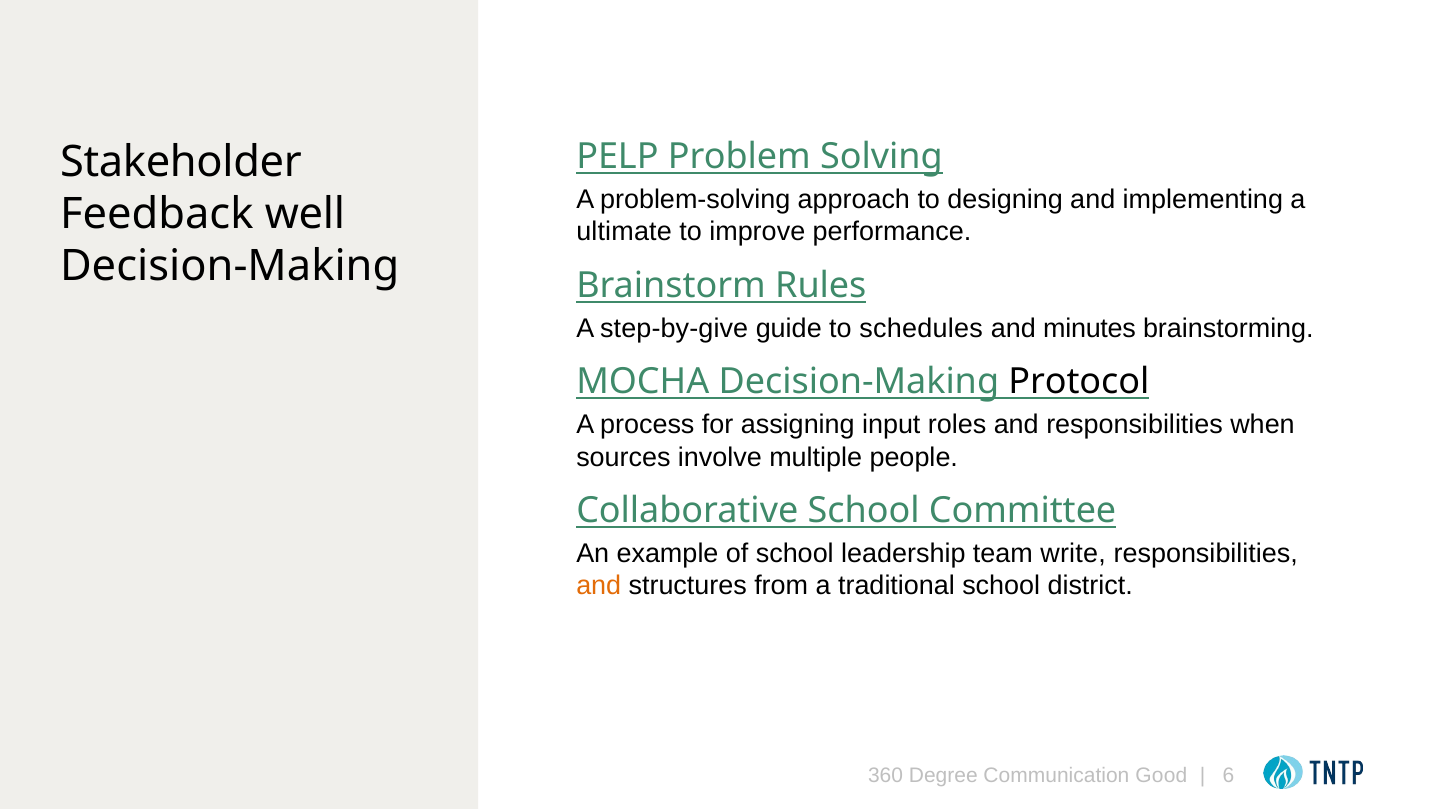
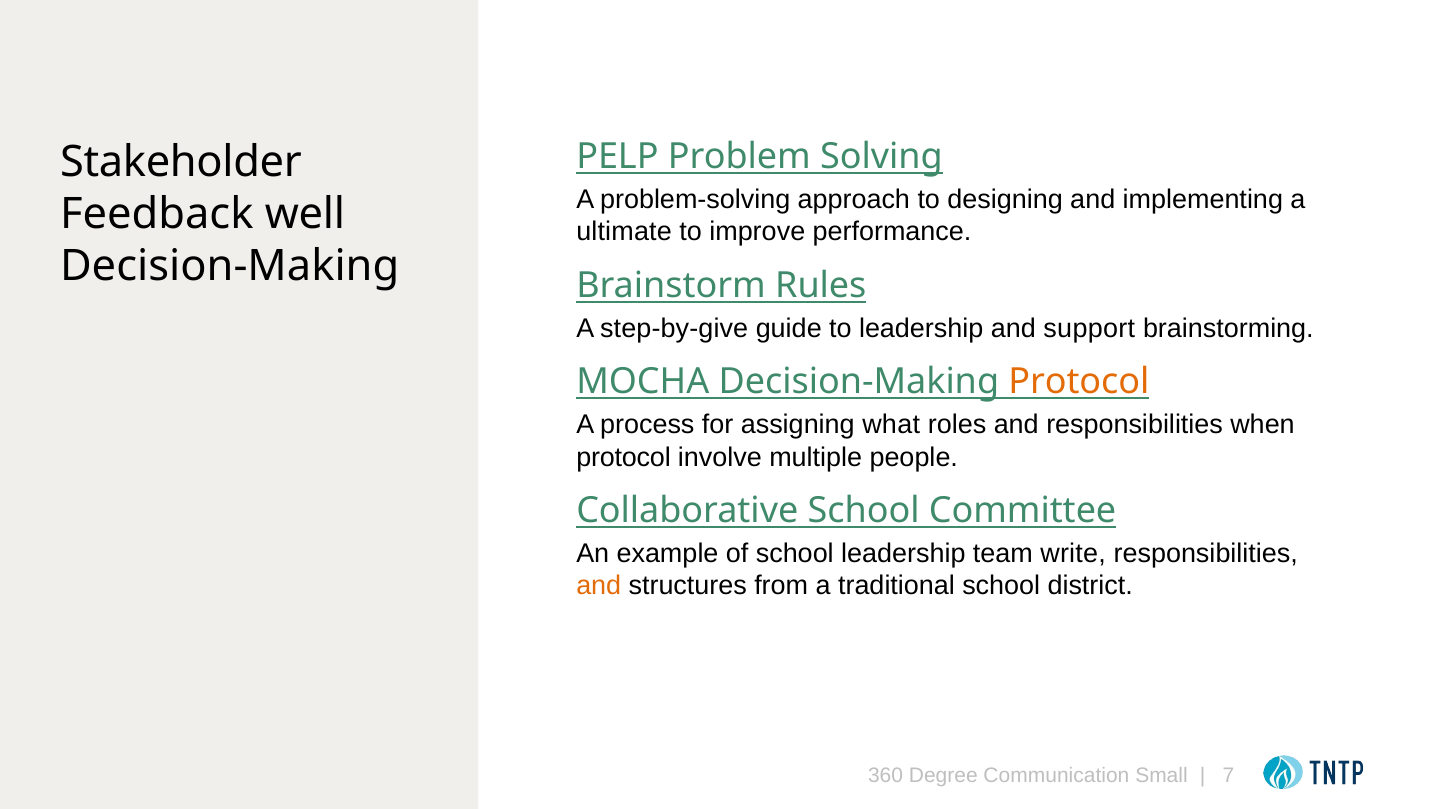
to schedules: schedules -> leadership (921, 328)
minutes: minutes -> support (1089, 328)
Protocol colour: black -> orange (1079, 382)
input: input -> what (891, 425)
sources: sources -> protocol (624, 457)
Good: Good -> Small (1161, 775)
6: 6 -> 7 (1229, 775)
